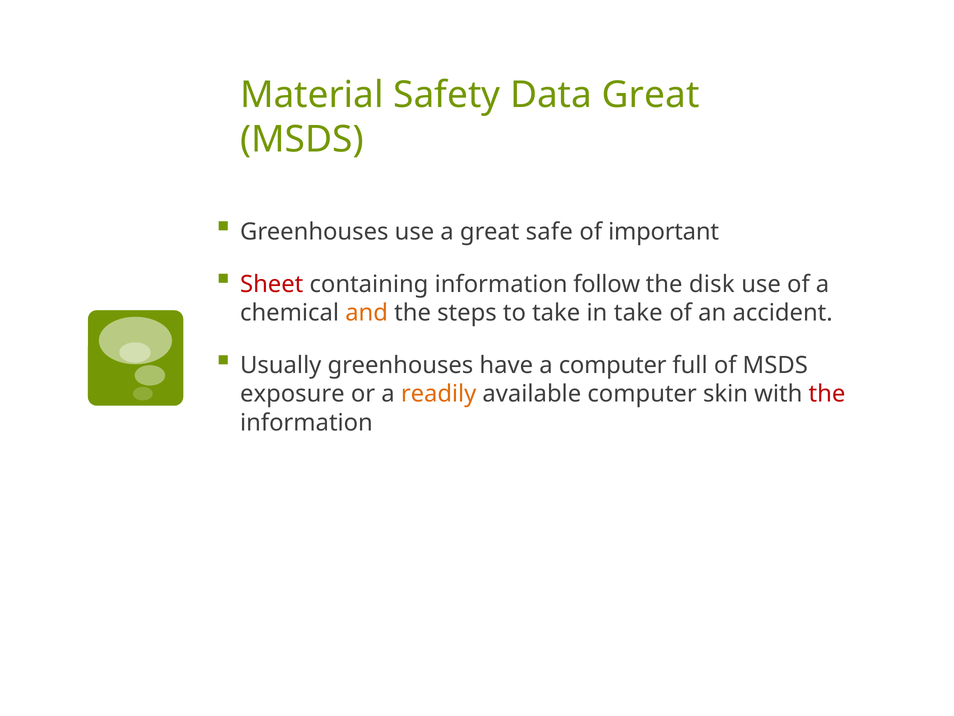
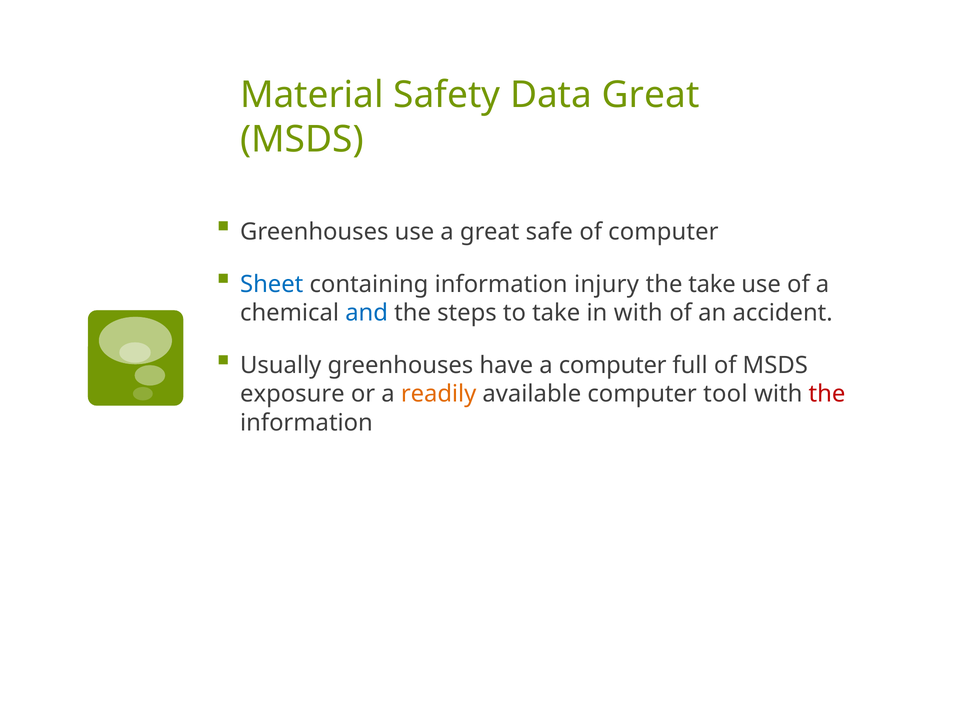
of important: important -> computer (663, 232)
Sheet colour: red -> blue (272, 284)
follow: follow -> injury (606, 284)
the disk: disk -> take (712, 284)
and colour: orange -> blue (367, 313)
in take: take -> with (638, 313)
skin: skin -> tool (725, 394)
